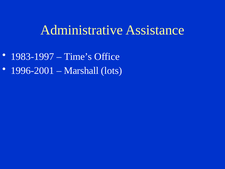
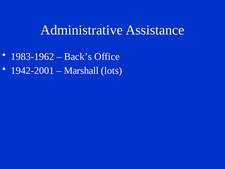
1983-1997: 1983-1997 -> 1983-1962 (32, 57)
Time’s: Time’s -> Back’s (78, 57)
1996-2001: 1996-2001 -> 1942-2001 (32, 71)
